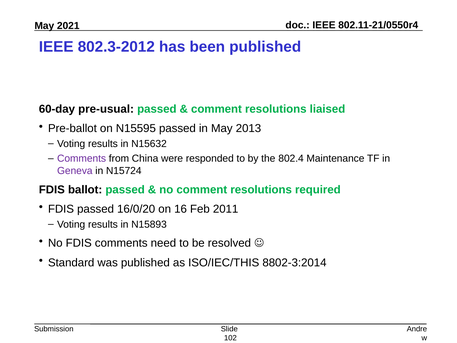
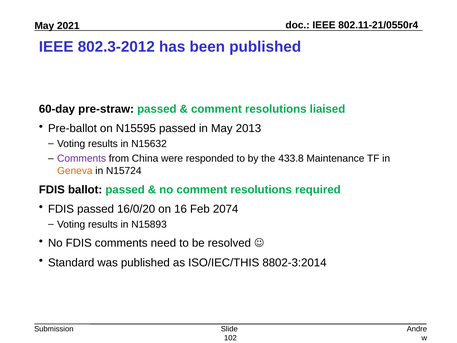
pre-usual: pre-usual -> pre-straw (106, 109)
802.4: 802.4 -> 433.8 (291, 159)
Geneva colour: purple -> orange (75, 171)
2011: 2011 -> 2074 (226, 209)
